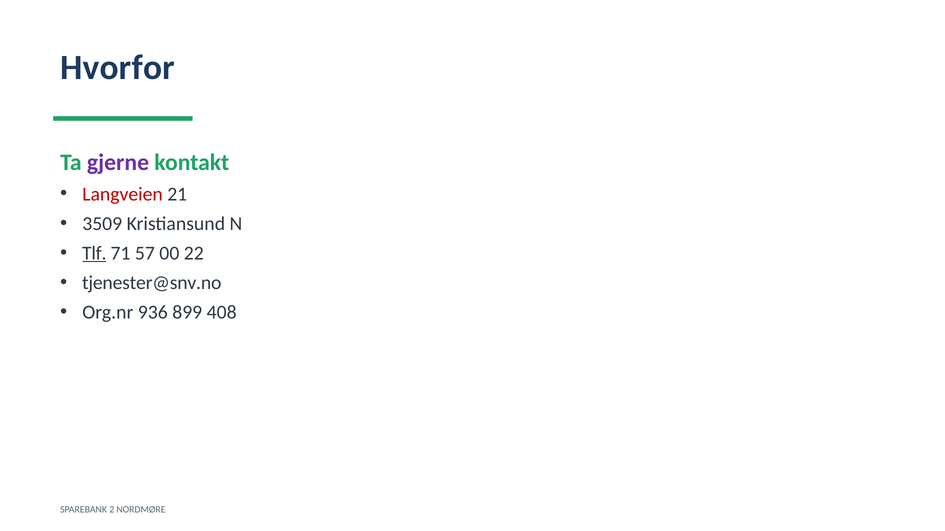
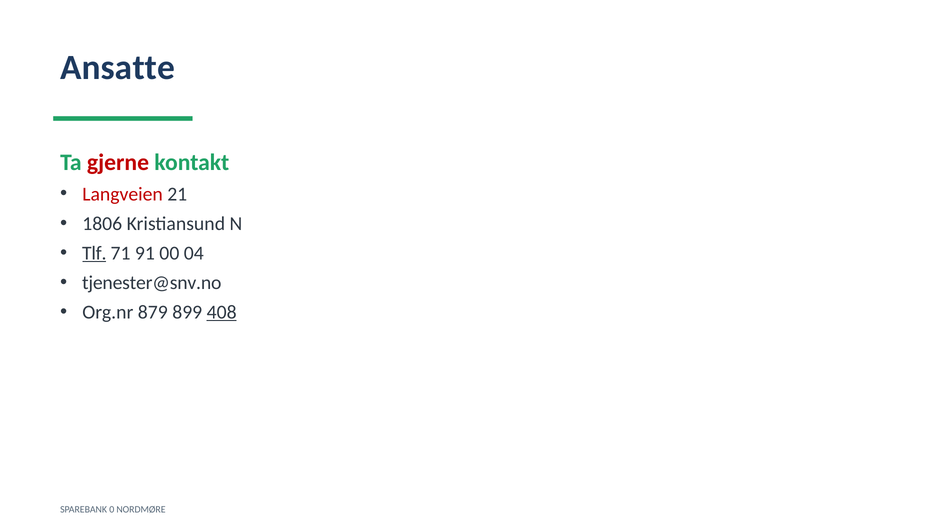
Hvorfor: Hvorfor -> Ansatte (118, 67)
gjerne colour: purple -> red (118, 163)
3509: 3509 -> 1806 (102, 224)
57: 57 -> 91 (145, 253)
22: 22 -> 04 (194, 253)
936: 936 -> 879 (153, 313)
408 underline: none -> present (222, 313)
2: 2 -> 0 (112, 510)
